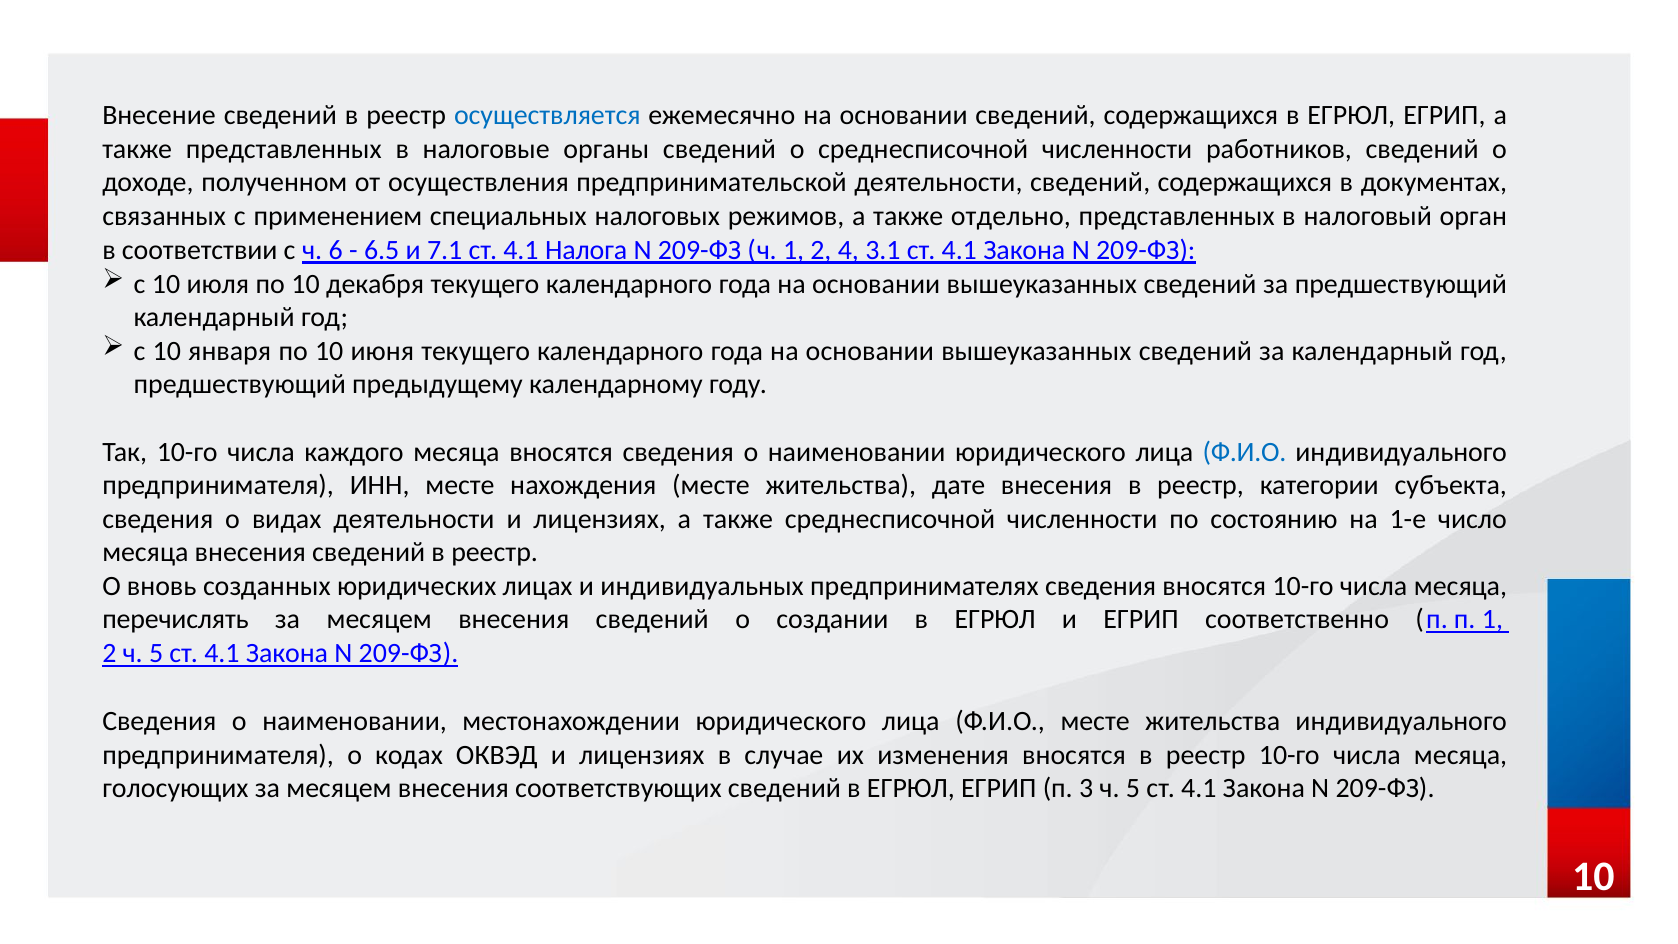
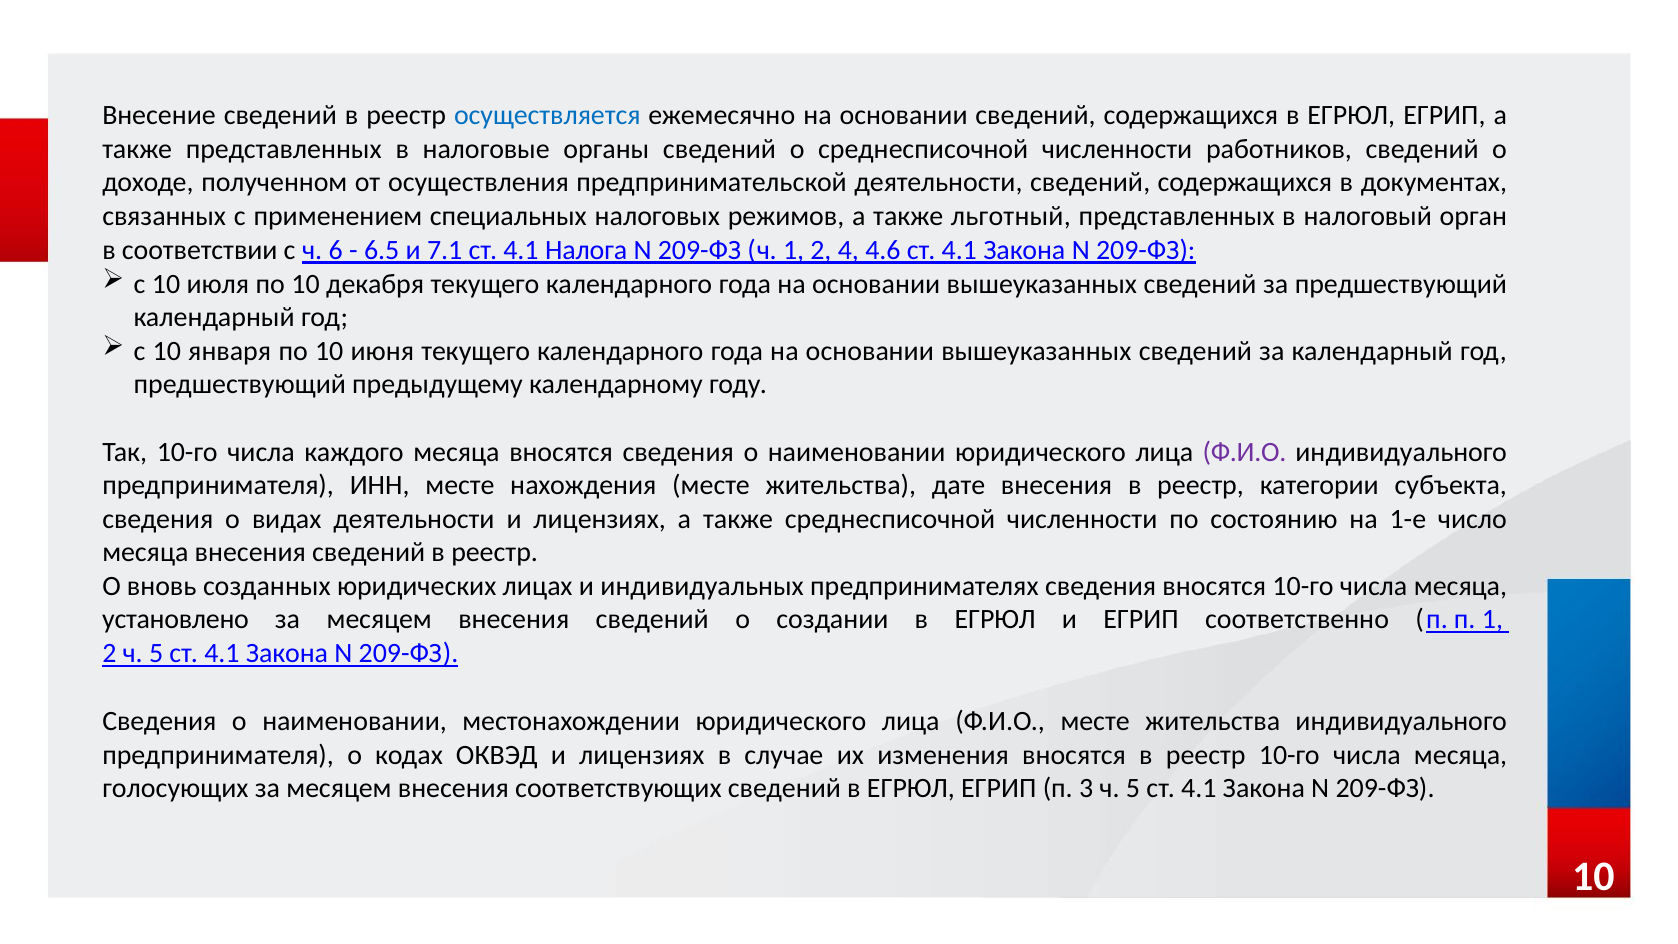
отдельно: отдельно -> льготный (1011, 216)
3.1: 3.1 -> 4.6 (883, 250)
Ф.И.О colour: blue -> purple (1244, 452)
перечислять: перечислять -> установлено (176, 620)
